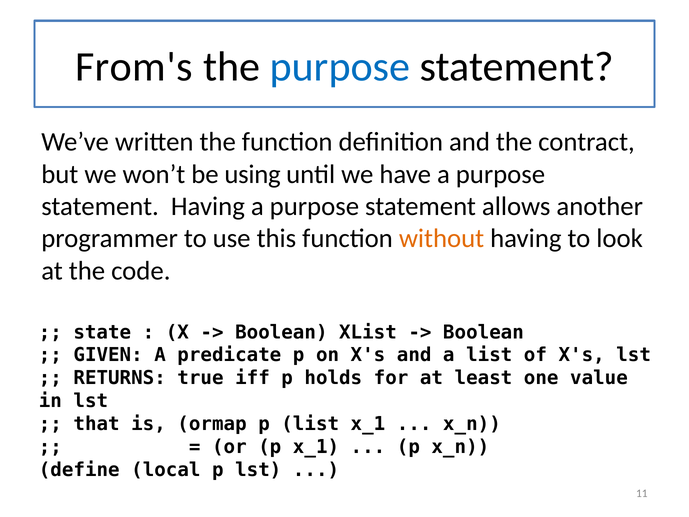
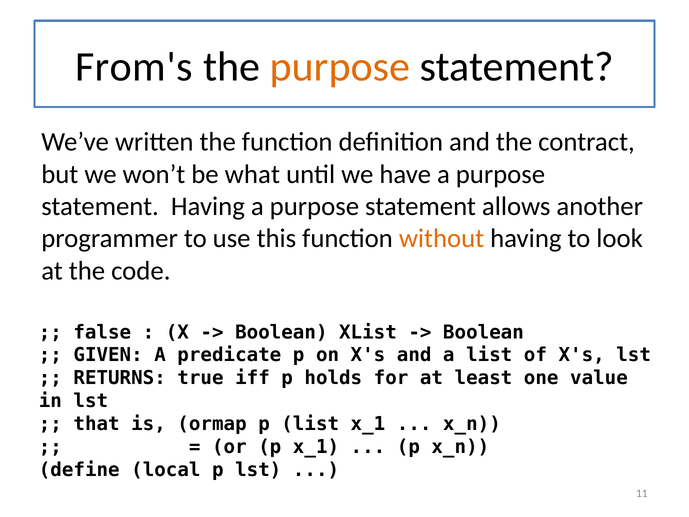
purpose colour: blue -> orange (340, 67)
using: using -> what (252, 174)
state: state -> false (102, 332)
